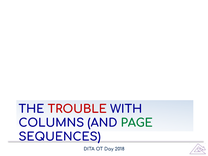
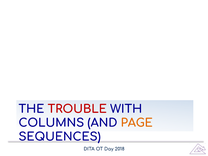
PAGE colour: green -> orange (137, 123)
